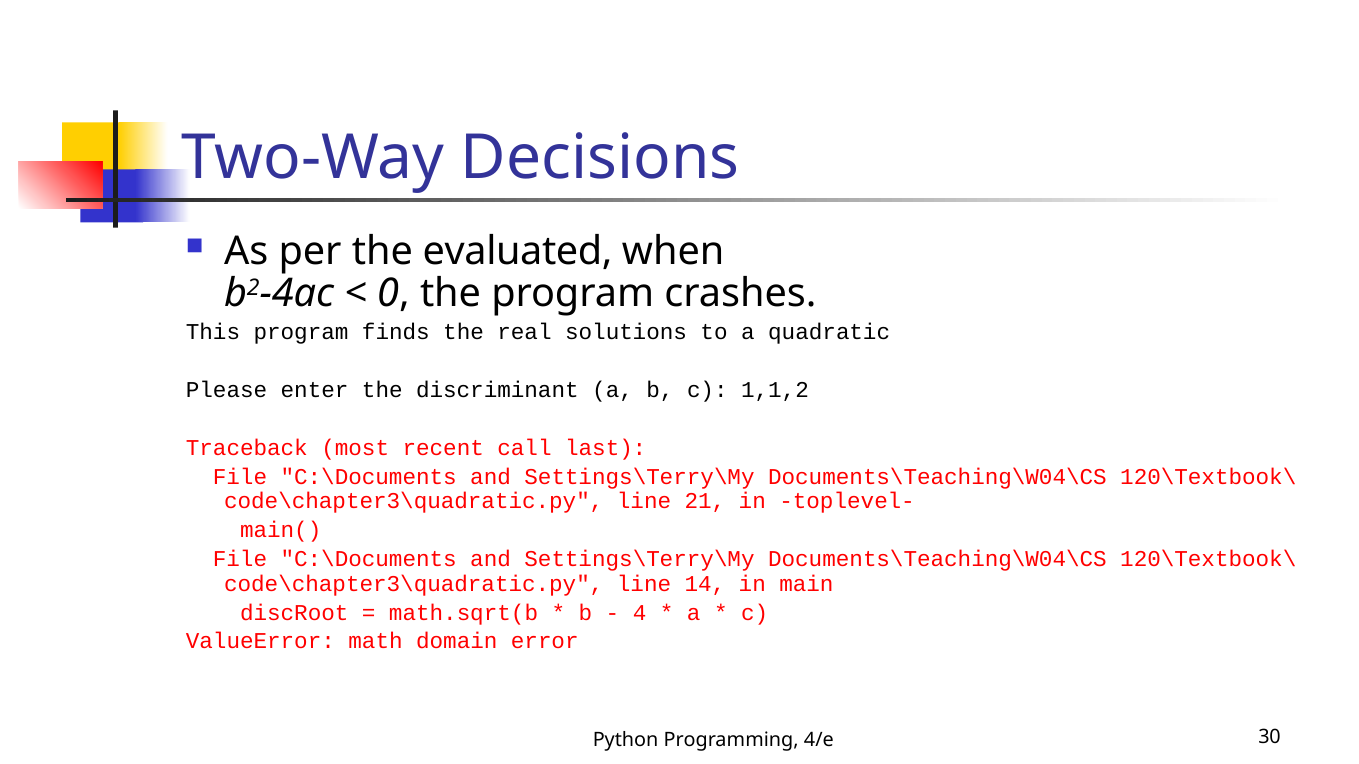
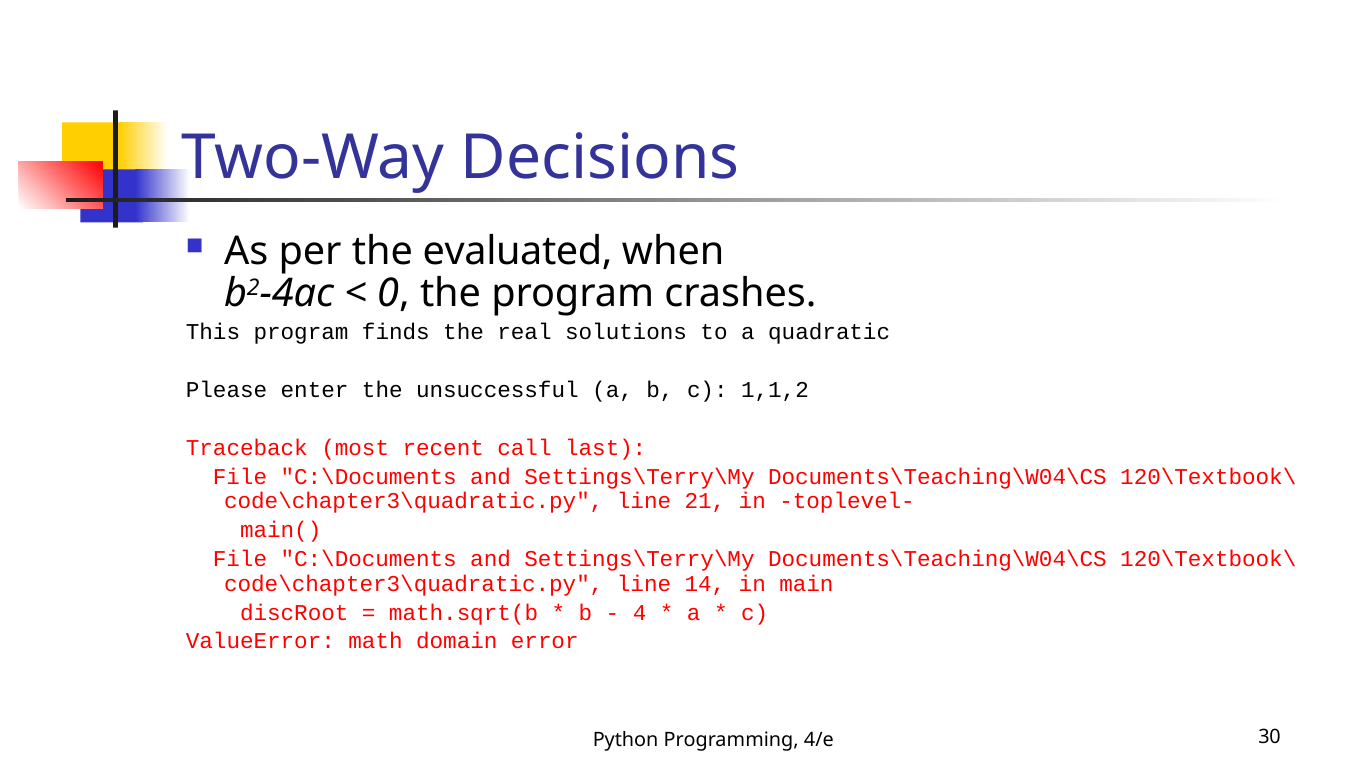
discriminant: discriminant -> unsuccessful (497, 390)
